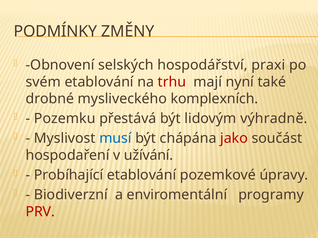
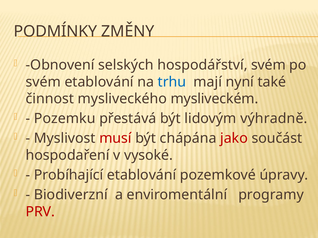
hospodářství praxi: praxi -> svém (268, 65)
trhu colour: red -> blue (172, 82)
drobné: drobné -> činnost (50, 99)
komplexních: komplexních -> mysliveckém (214, 99)
musí colour: blue -> red (115, 139)
užívání: užívání -> vysoké (149, 156)
